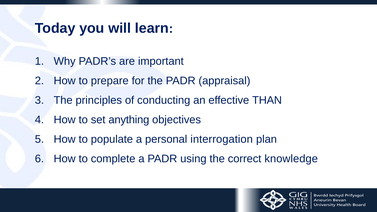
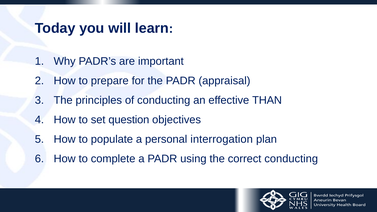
anything: anything -> question (129, 120)
correct knowledge: knowledge -> conducting (291, 159)
